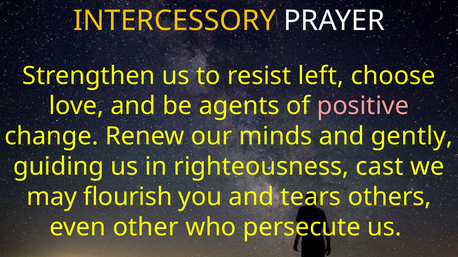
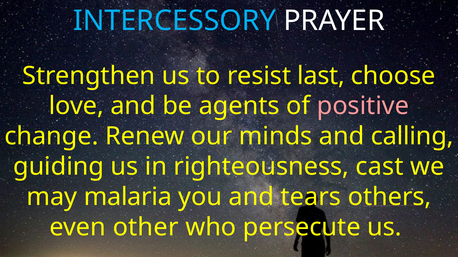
INTERCESSORY colour: yellow -> light blue (174, 21)
left: left -> last (321, 76)
gently: gently -> calling (412, 137)
flourish: flourish -> malaria (128, 197)
